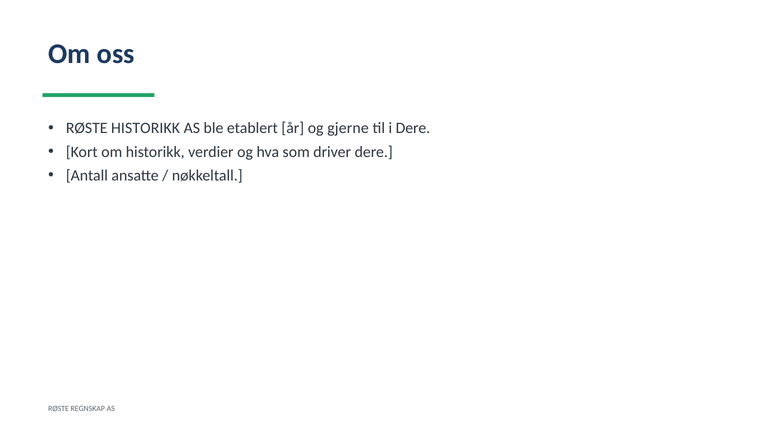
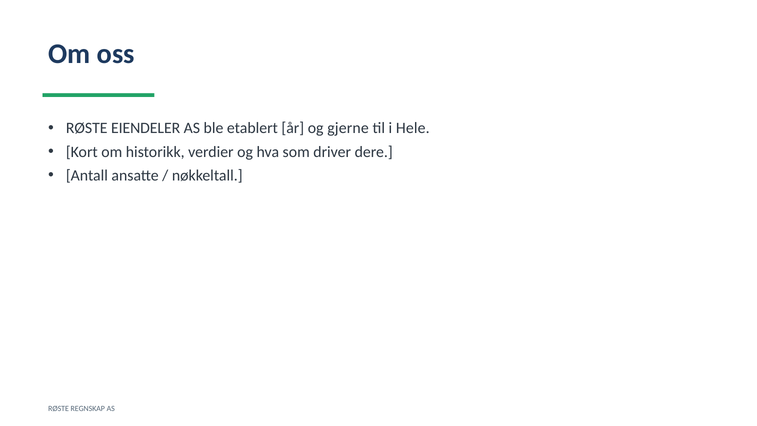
RØSTE HISTORIKK: HISTORIKK -> EIENDELER (146, 128)
i Dere: Dere -> Hele (413, 128)
